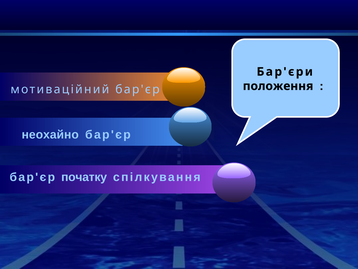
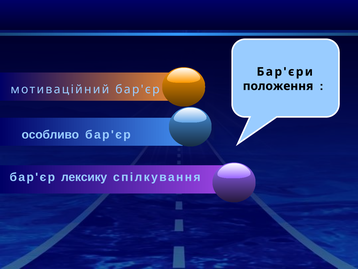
неохайно: неохайно -> особливо (50, 134)
початку: початку -> лексику (84, 177)
